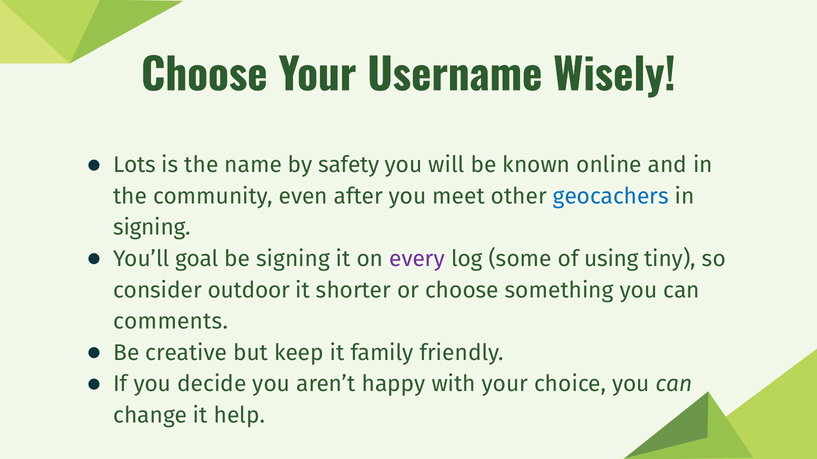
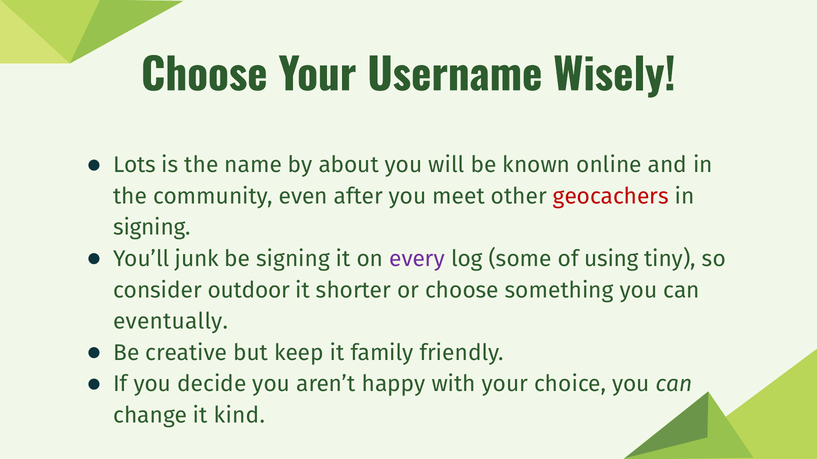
safety: safety -> about (349, 165)
geocachers colour: blue -> red (611, 196)
goal: goal -> junk (197, 259)
comments: comments -> eventually (171, 322)
help: help -> kind (239, 416)
